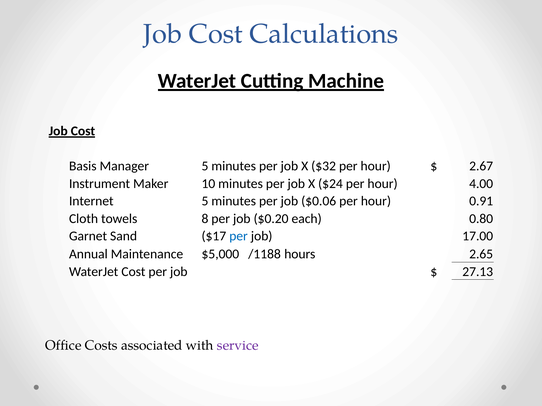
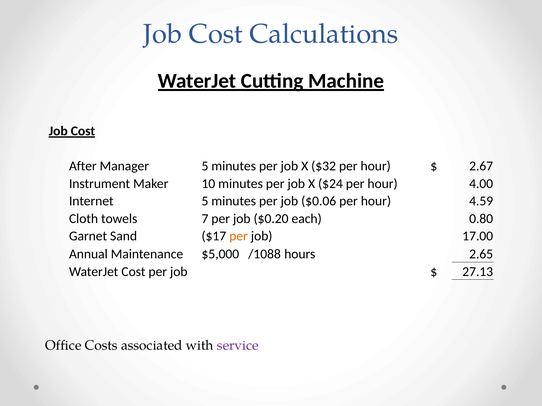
Basis: Basis -> After (83, 166)
0.91: 0.91 -> 4.59 (481, 201)
8: 8 -> 7 (205, 219)
per colour: blue -> orange (239, 236)
/1188: /1188 -> /1088 (264, 254)
